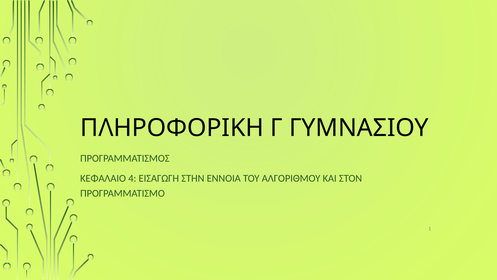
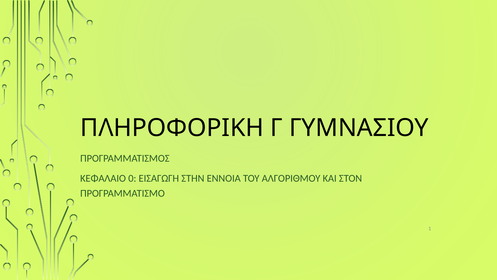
4: 4 -> 0 (132, 178)
